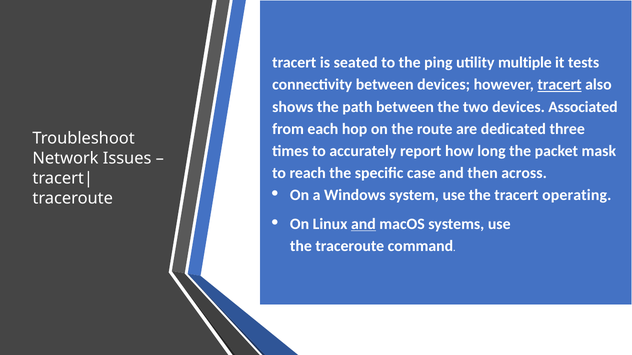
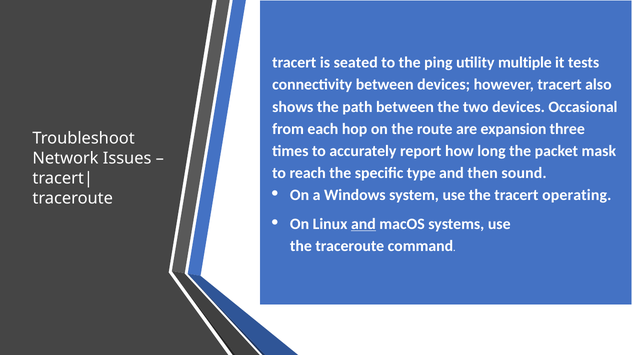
tracert underline: present -> none (560, 85)
Associated: Associated -> Occasional (583, 107)
dedicated: dedicated -> expansion (513, 129)
case: case -> type (421, 173)
across: across -> sound (524, 173)
